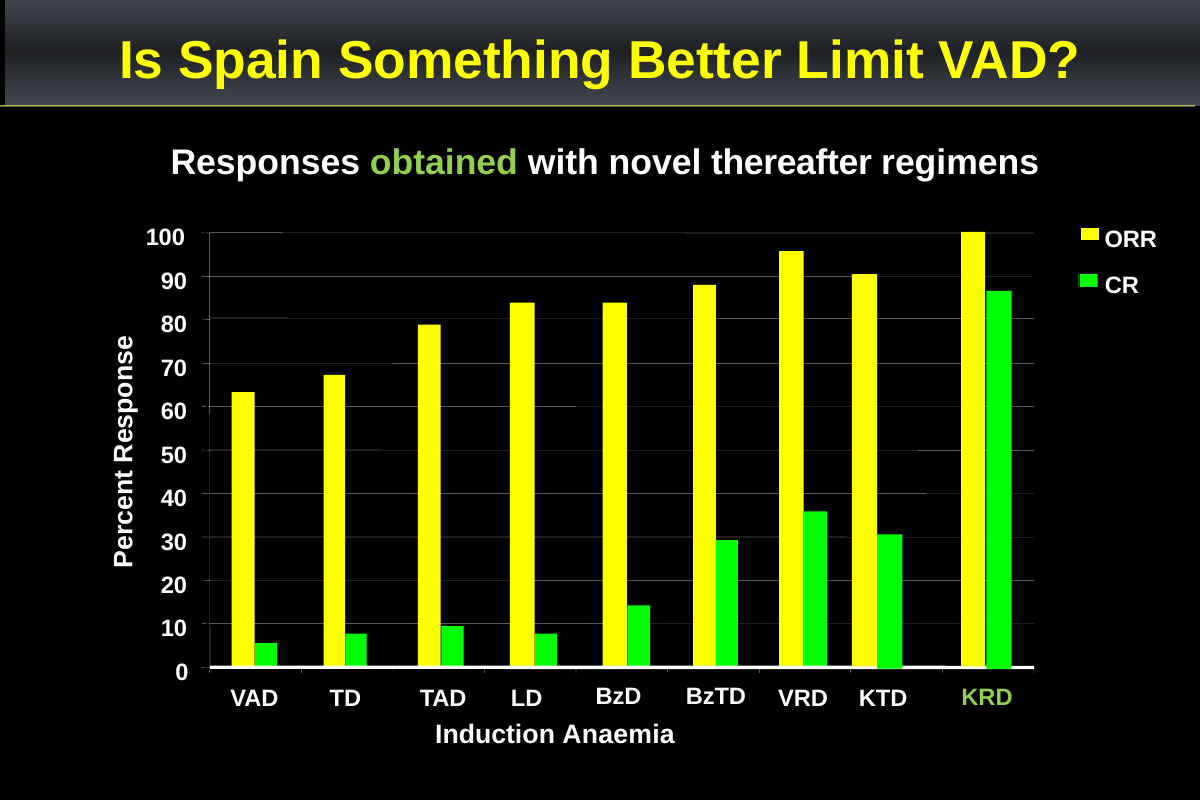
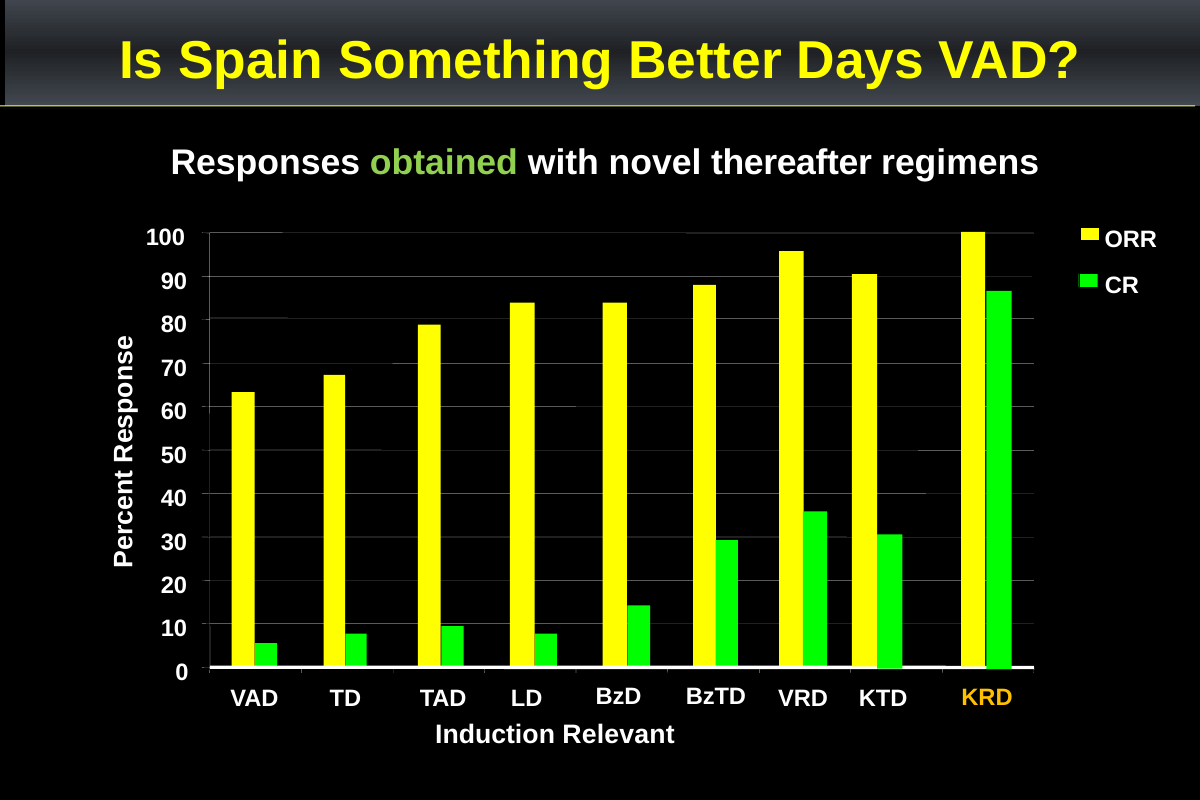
Limit: Limit -> Days (861, 61)
KRD colour: light green -> yellow (987, 698)
Anaemia: Anaemia -> Relevant (619, 734)
